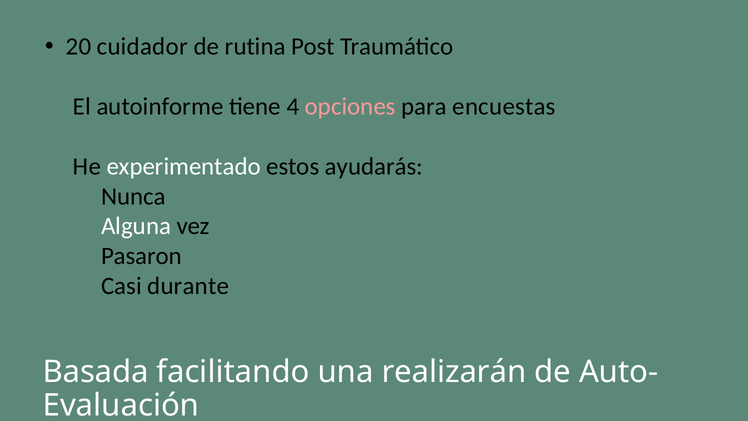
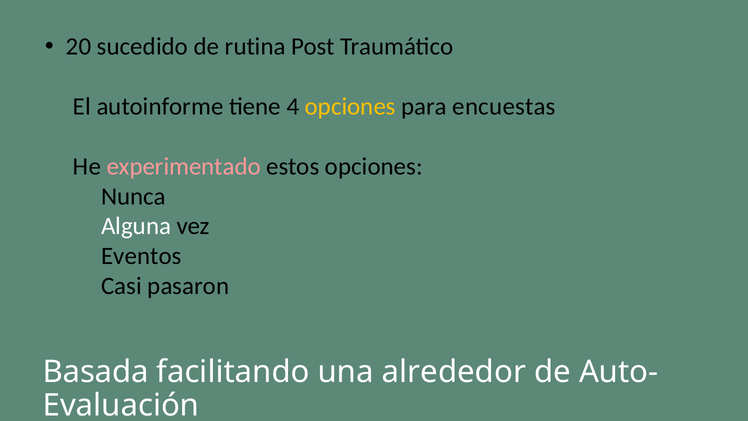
cuidador: cuidador -> sucedido (142, 47)
opciones colour: pink -> yellow (350, 106)
experimentado colour: white -> pink (184, 166)
estos ayudarás: ayudarás -> opciones (374, 166)
Pasaron: Pasaron -> Eventos (141, 256)
durante: durante -> pasaron (188, 286)
realizarán: realizarán -> alrededor (454, 372)
